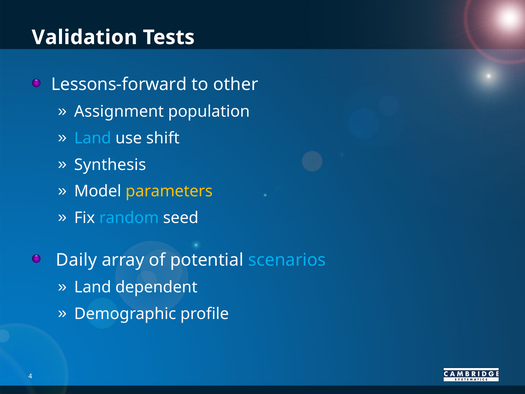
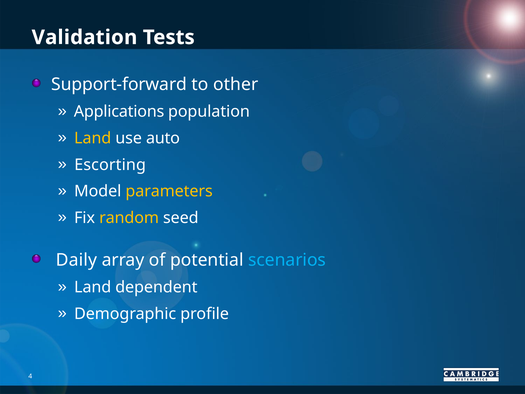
Lessons-forward: Lessons-forward -> Support-forward (119, 84)
Assignment: Assignment -> Applications (119, 112)
Land colour: light blue -> yellow (93, 138)
shift: shift -> auto (163, 138)
Synthesis: Synthesis -> Escorting (110, 165)
random colour: light blue -> yellow (129, 218)
